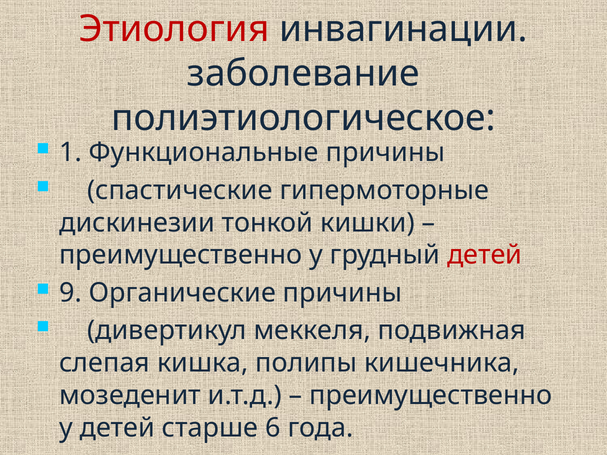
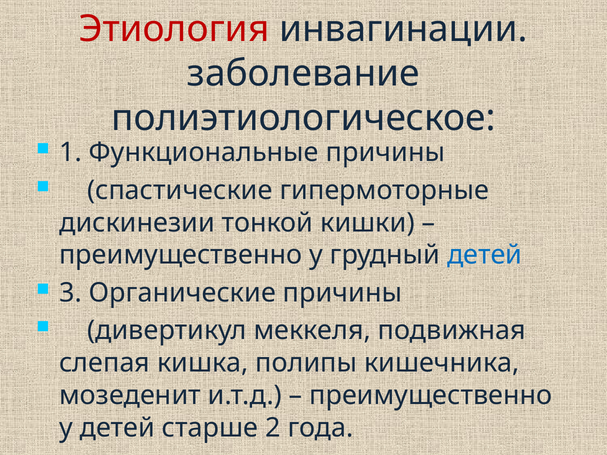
детей colour: red -> blue (485, 255)
9: 9 -> 3 (71, 293)
6: 6 -> 2 (273, 428)
